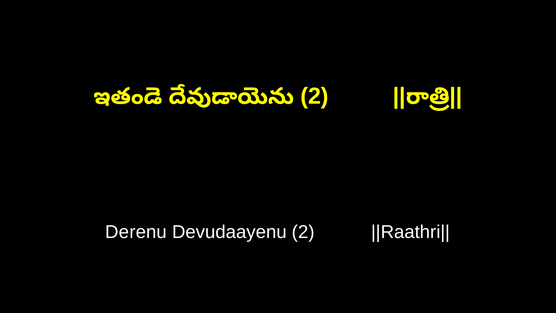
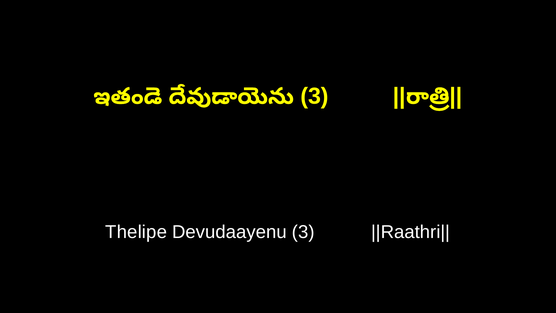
2: 2 -> 3 (315, 96)
Derenu: Derenu -> Thelipe (136, 232)
Devudaayenu 2: 2 -> 3 (303, 232)
